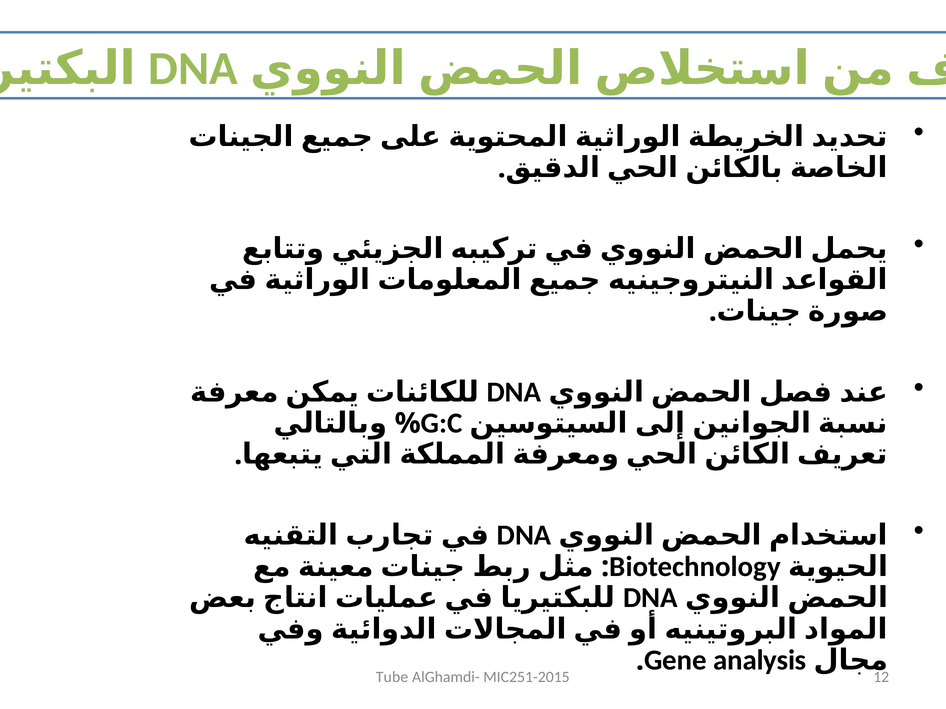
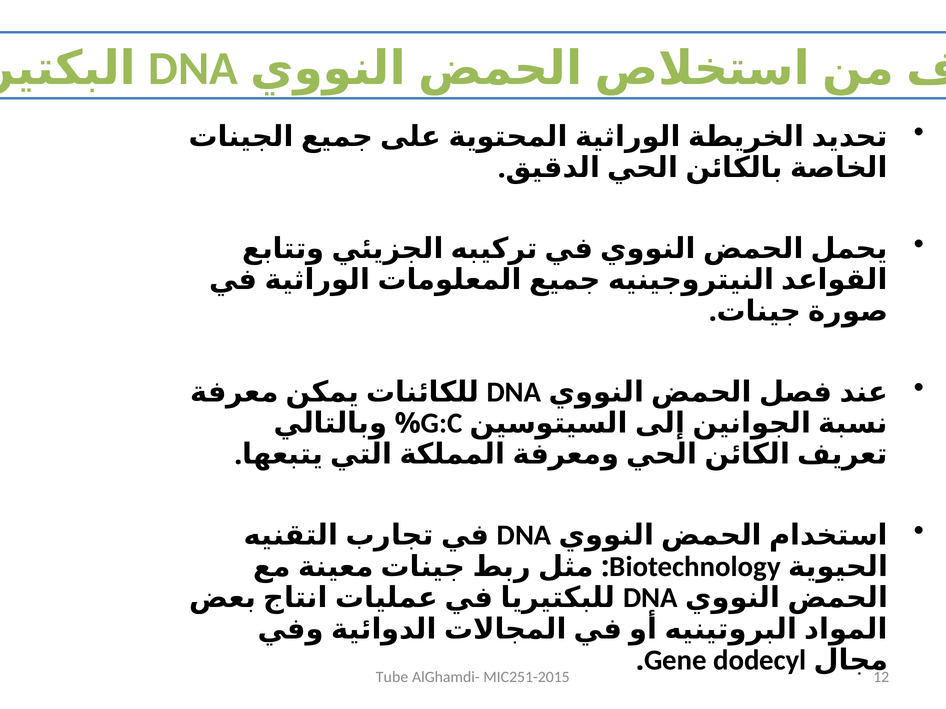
analysis: analysis -> dodecyl (760, 661)
